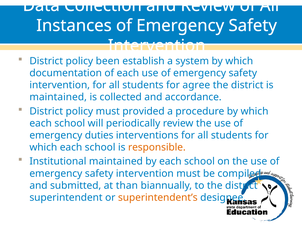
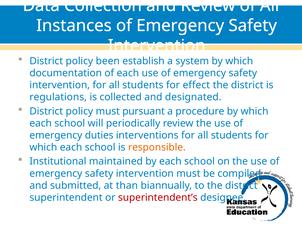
agree: agree -> effect (196, 85)
maintained: maintained -> regulations (58, 97)
accordance: accordance -> designated (193, 97)
provided: provided -> pursuant (144, 111)
superintendent’s colour: orange -> red (158, 198)
